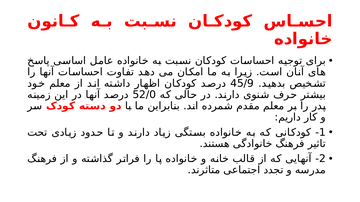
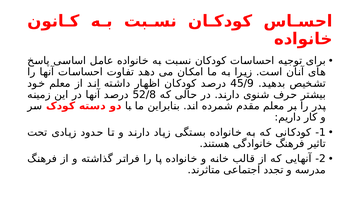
52/0: 52/0 -> 52/8 (144, 95)
